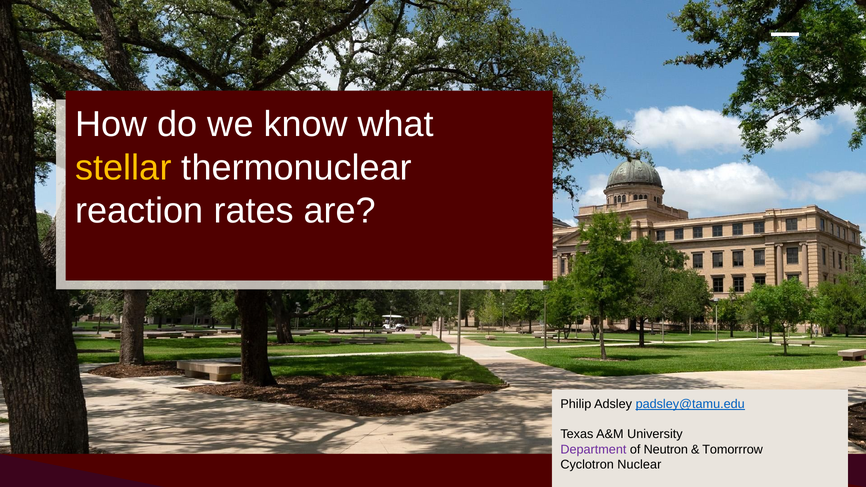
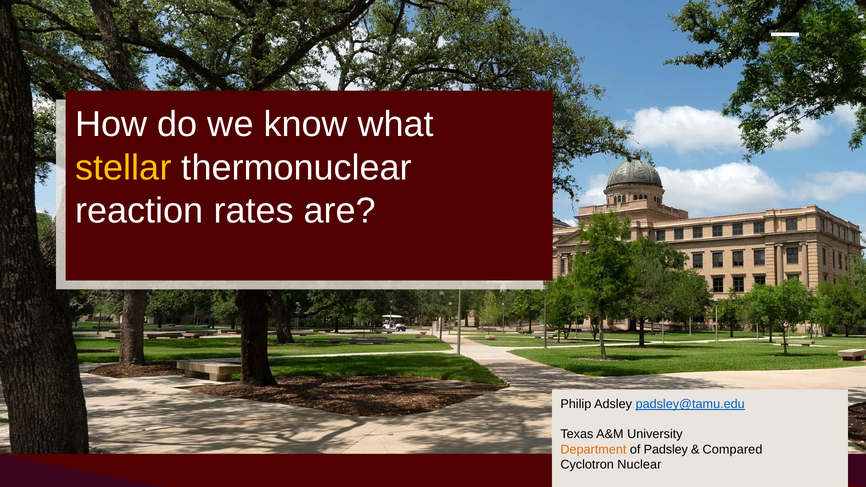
Department colour: purple -> orange (593, 449)
Neutron: Neutron -> Padsley (666, 449)
Tomorrrow: Tomorrrow -> Compared (732, 449)
